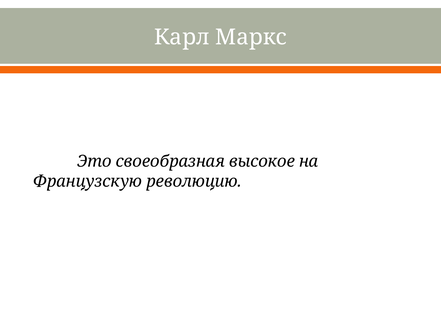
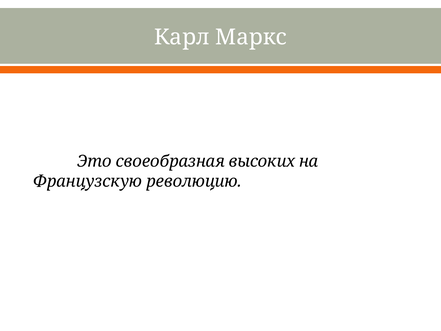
высокое: высокое -> высоких (262, 161)
